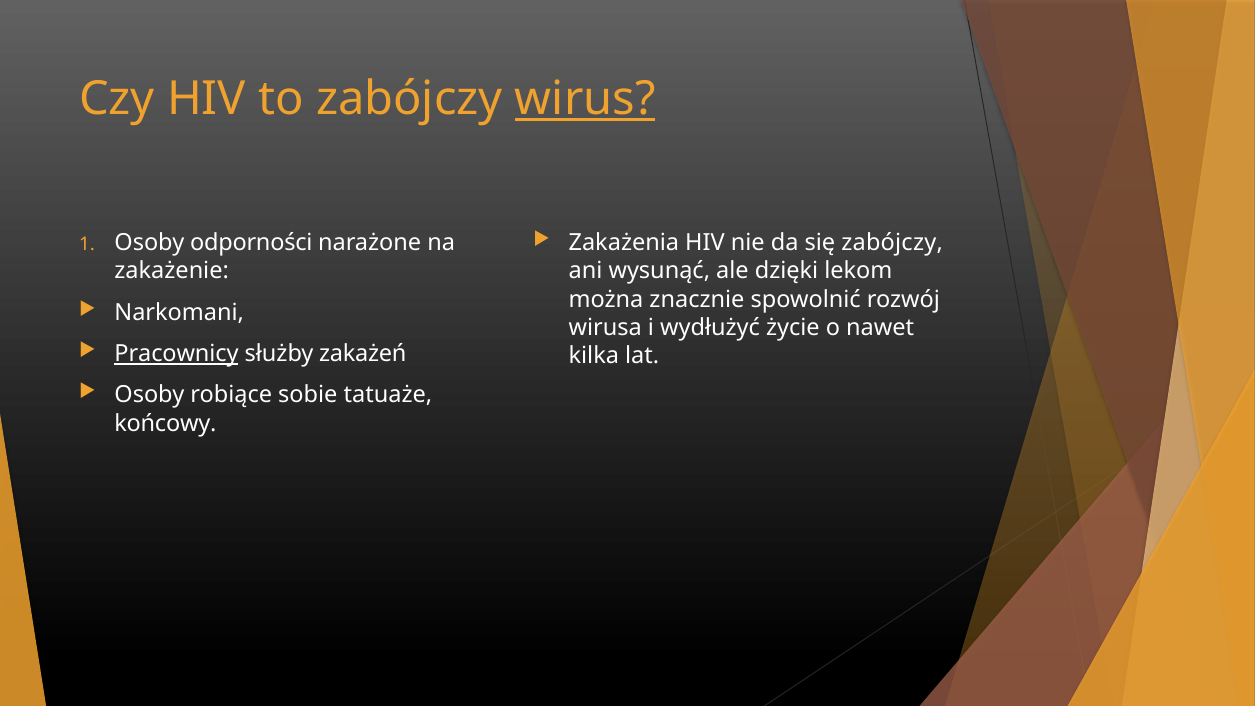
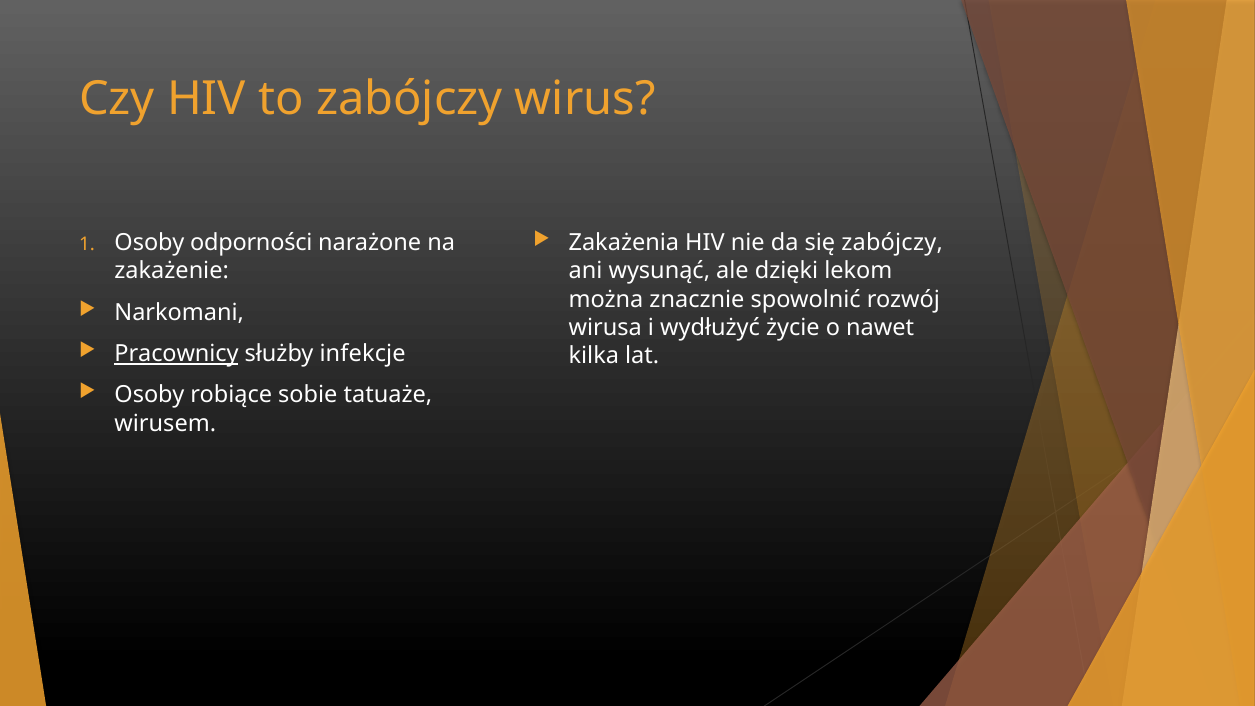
wirus underline: present -> none (585, 99)
zakażeń: zakażeń -> infekcje (363, 354)
końcowy: końcowy -> wirusem (165, 423)
